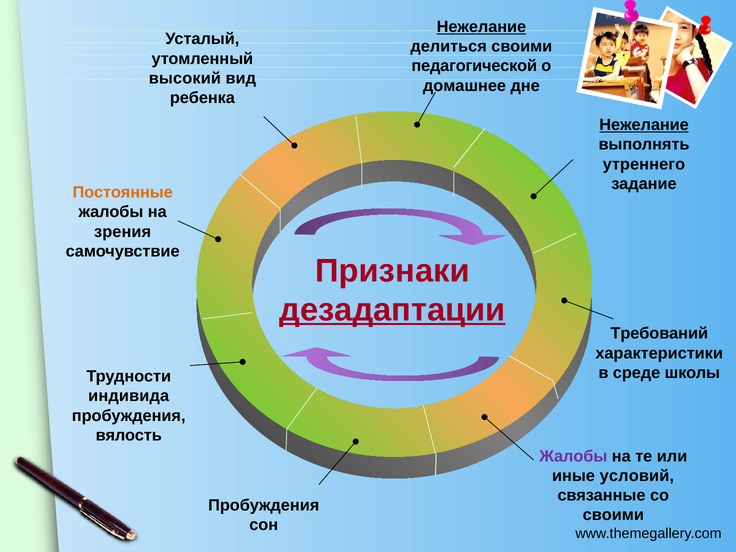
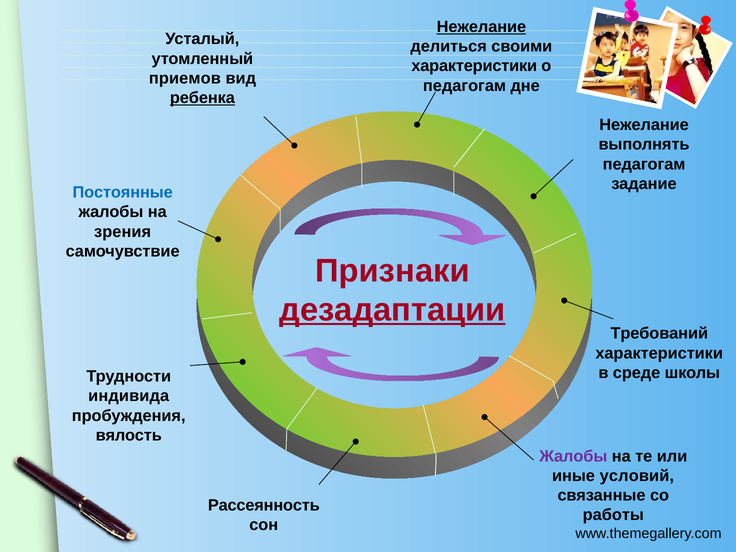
педагогической: педагогической -> характеристики (474, 66)
высокий: высокий -> приемов (185, 78)
домашнее: домашнее -> педагогам (465, 86)
ребенка underline: none -> present (202, 98)
Нежелание underline: present -> none (644, 125)
утреннего: утреннего -> педагогам (644, 164)
Постоянные colour: orange -> blue (123, 192)
Пробуждения: Пробуждения -> Рассеянность (264, 505)
своими: своими -> работы (613, 515)
